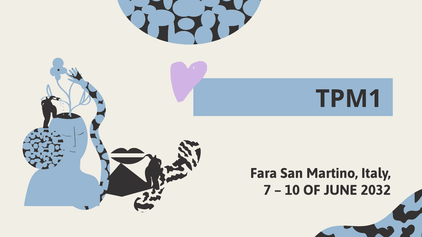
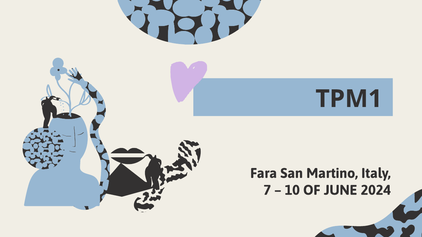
2032: 2032 -> 2024 (376, 190)
